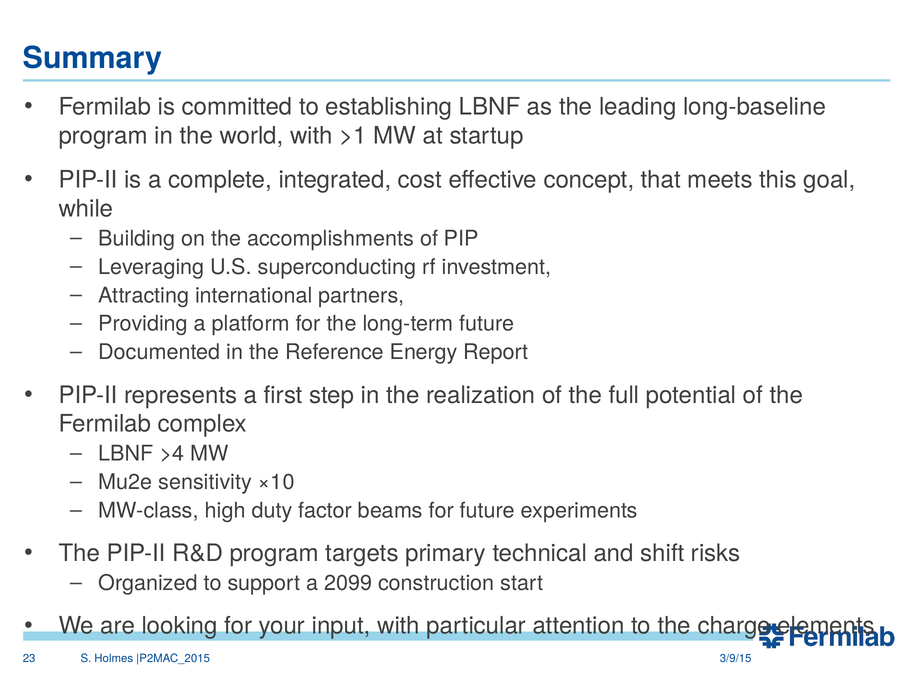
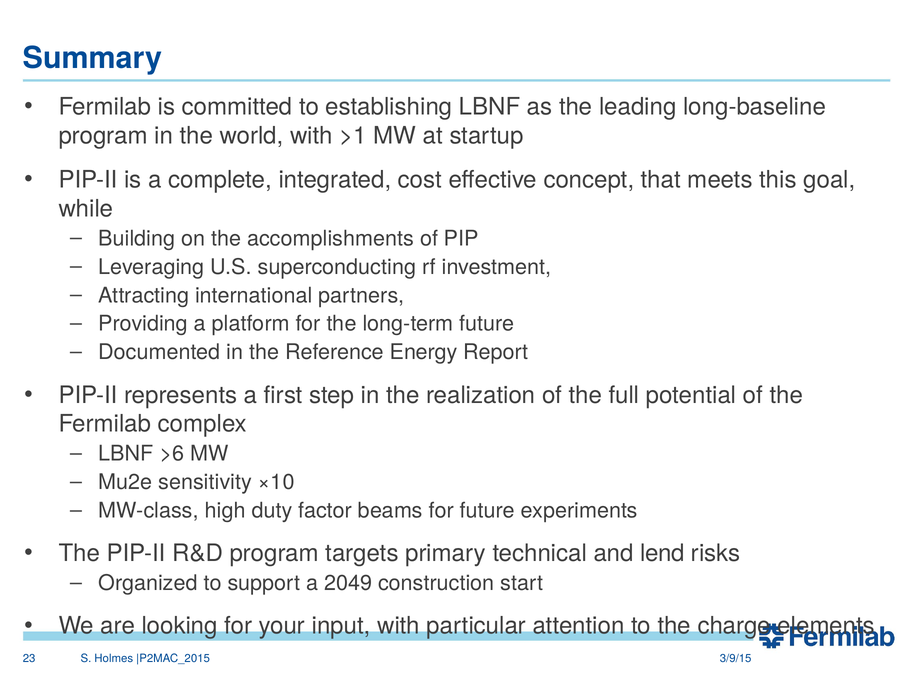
>4: >4 -> >6 (172, 454)
shift: shift -> lend (662, 553)
2099: 2099 -> 2049 (348, 583)
